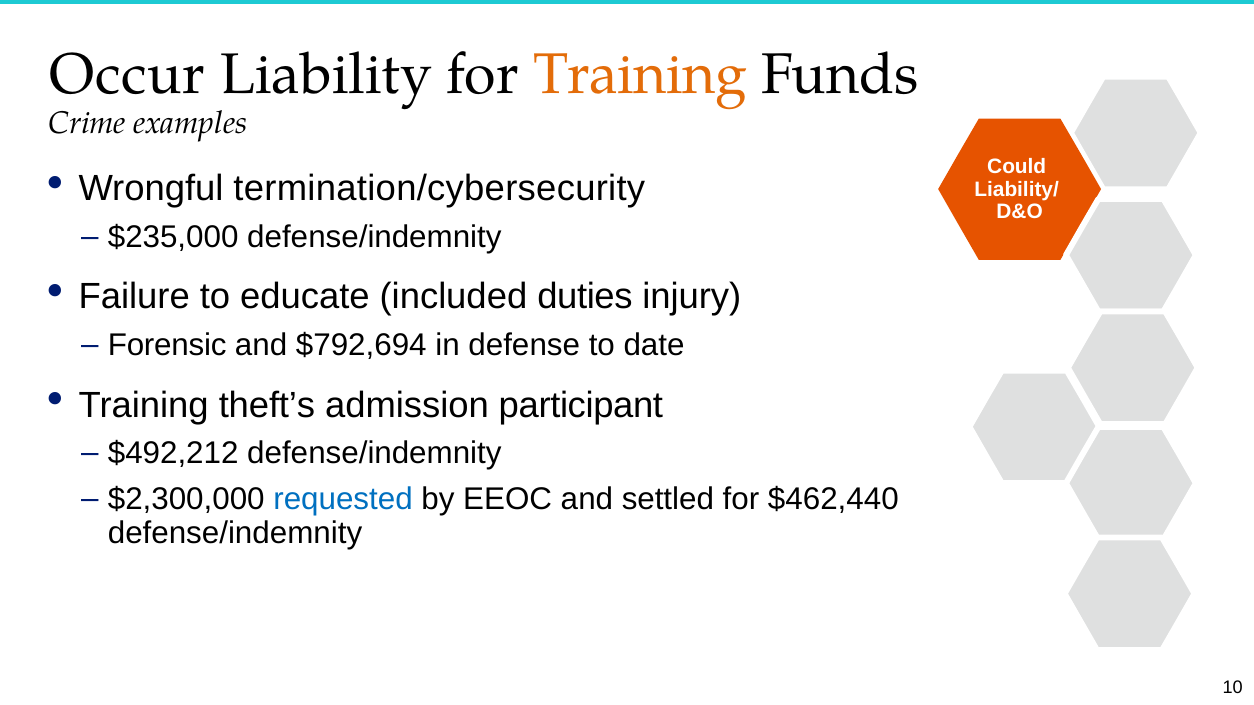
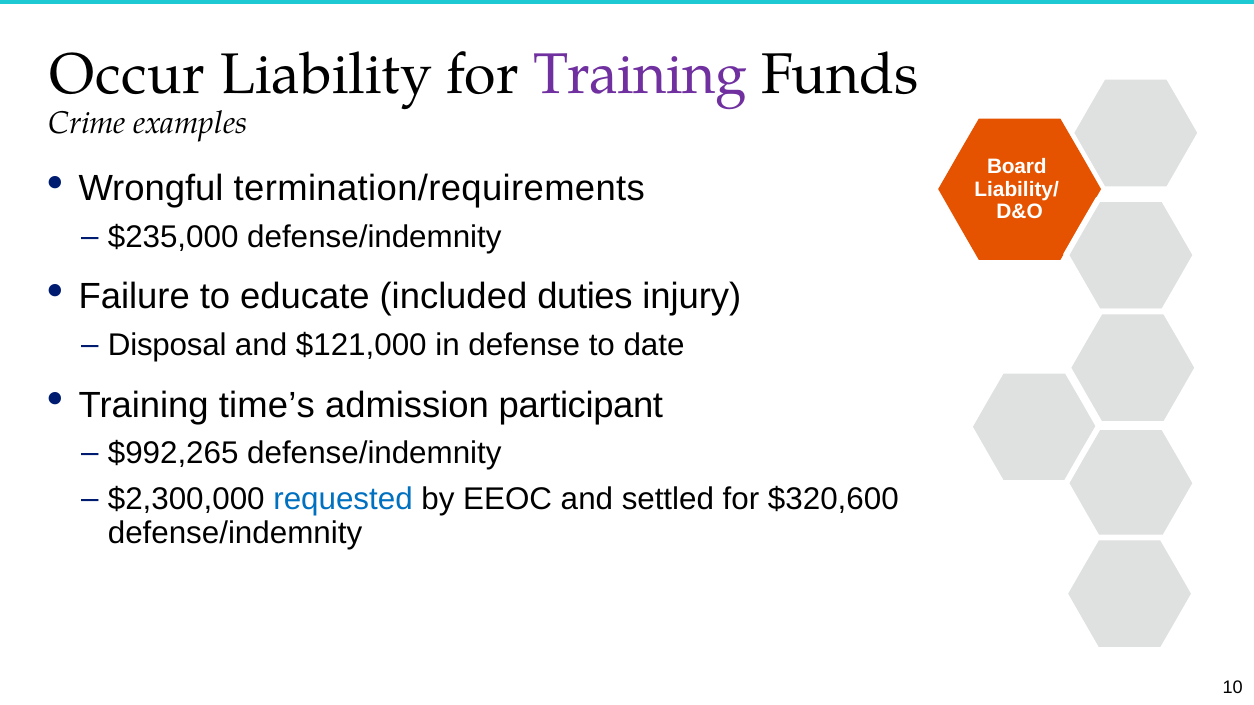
Training colour: orange -> purple (640, 75)
Could: Could -> Board (1017, 167)
termination/cybersecurity: termination/cybersecurity -> termination/requirements (439, 189)
Forensic: Forensic -> Disposal (167, 345)
$792,694: $792,694 -> $121,000 (361, 345)
theft’s: theft’s -> time’s (267, 405)
$492,212: $492,212 -> $992,265 (173, 454)
$462,440: $462,440 -> $320,600 (833, 499)
